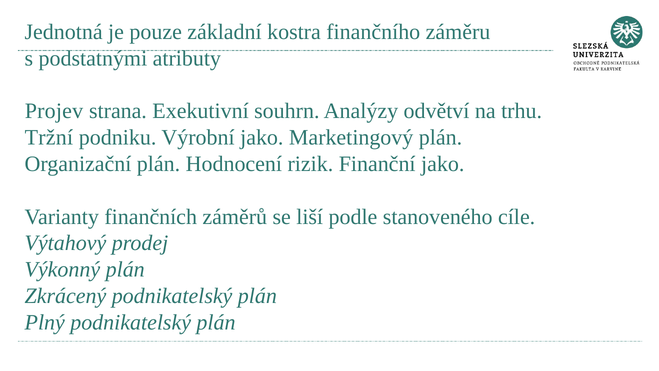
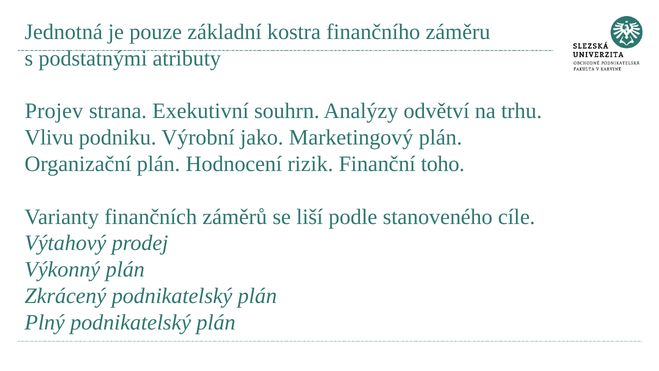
Tržní: Tržní -> Vlivu (49, 137)
Finanční jako: jako -> toho (443, 164)
